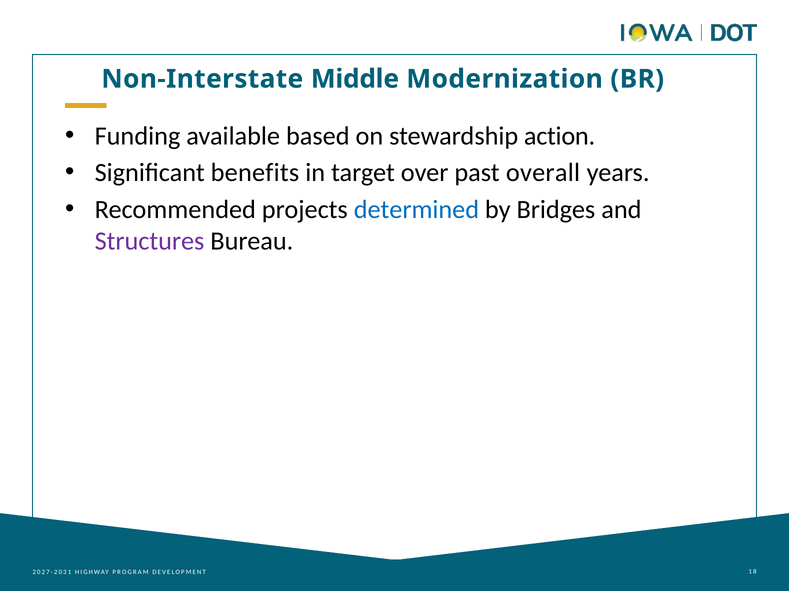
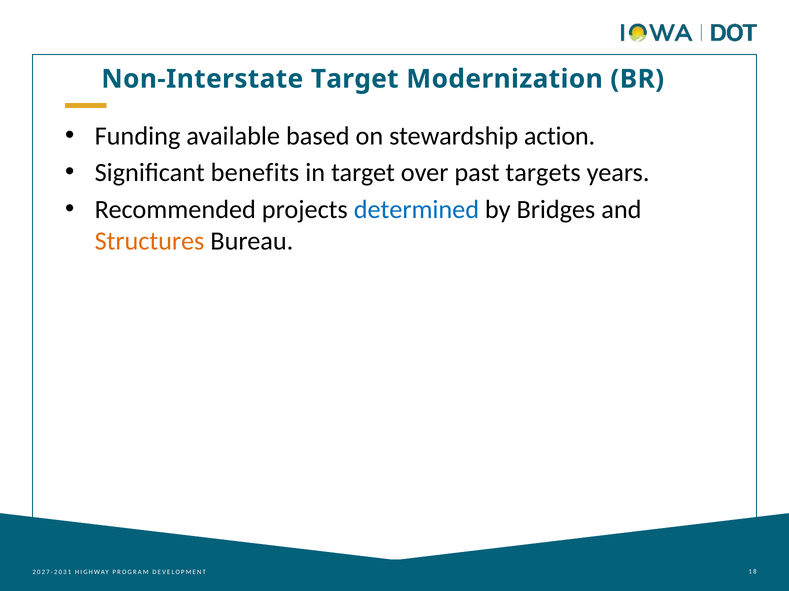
Non-Interstate Middle: Middle -> Target (355, 79)
overall: overall -> targets (543, 173)
Structures colour: purple -> orange (150, 241)
